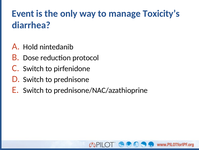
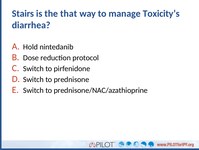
Event: Event -> Stairs (23, 13)
only: only -> that (69, 13)
